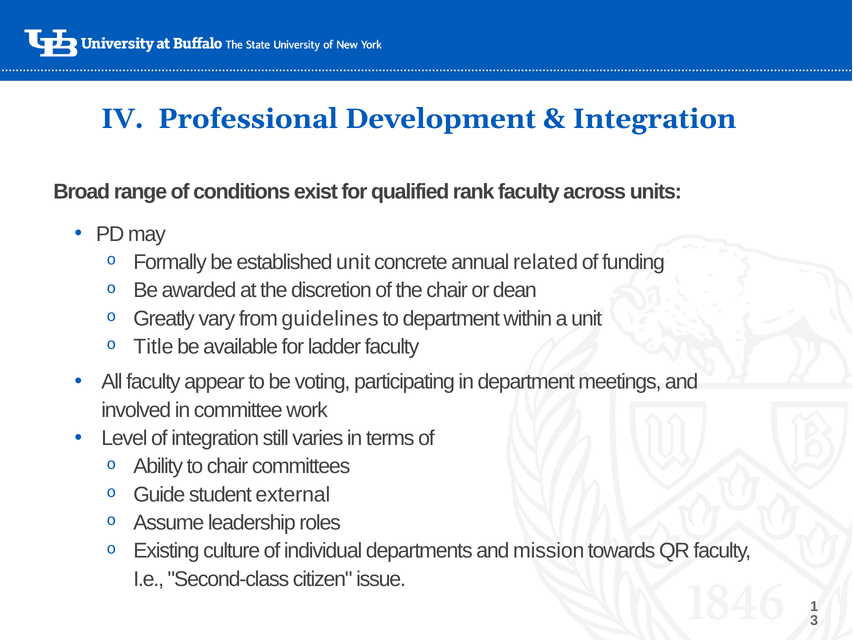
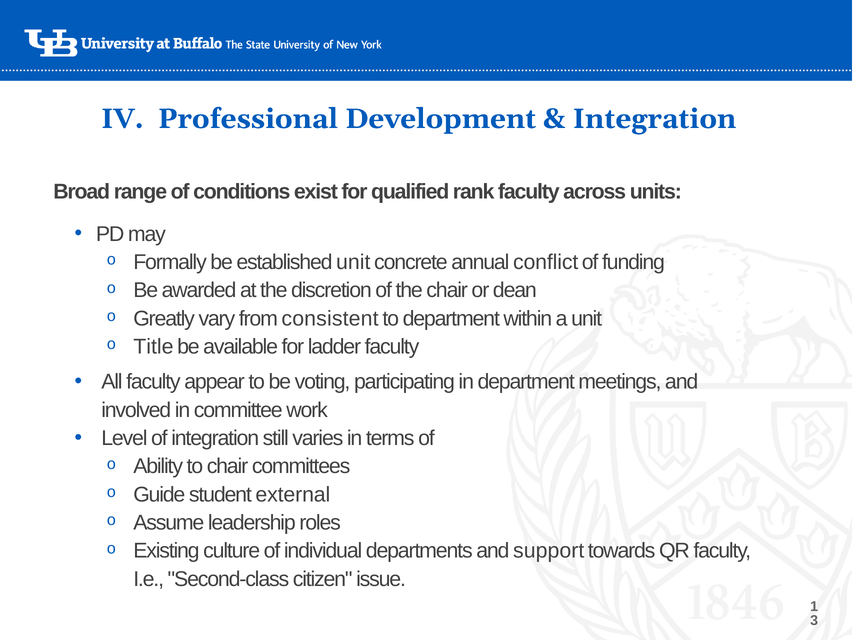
related: related -> conflict (546, 262)
guidelines: guidelines -> consistent (330, 318)
mission: mission -> support (549, 551)
